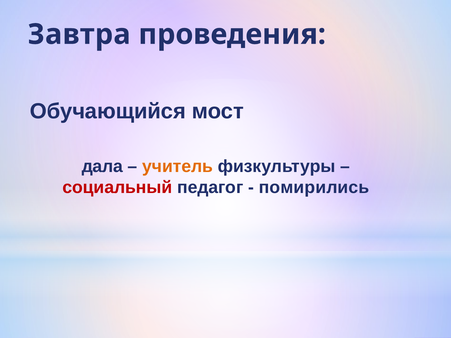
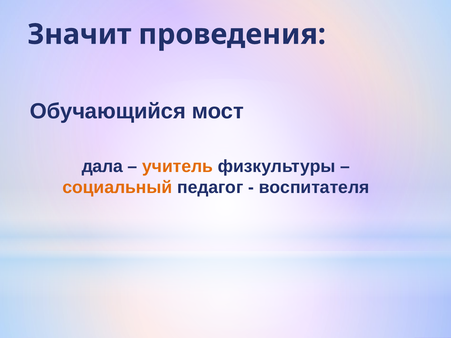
Завтра: Завтра -> Значит (79, 34)
социальный colour: red -> orange (117, 188)
помирились: помирились -> воспитателя (314, 188)
